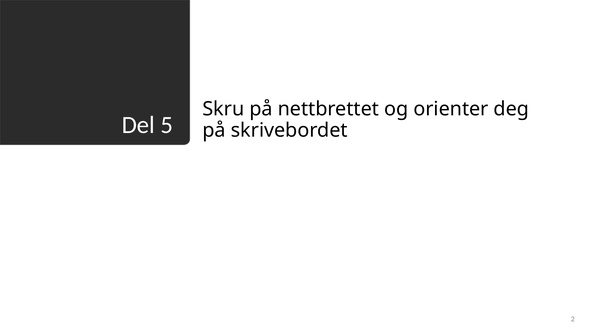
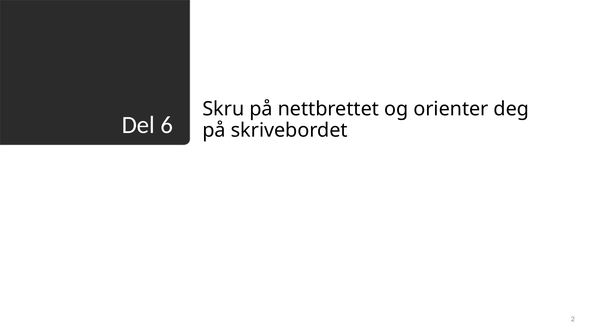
5: 5 -> 6 (167, 125)
